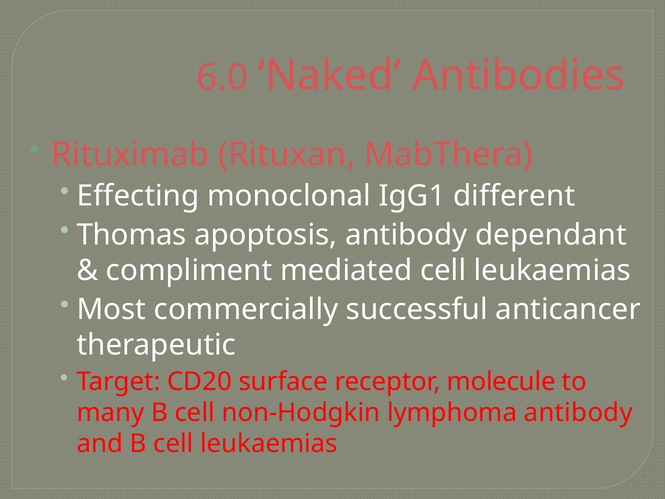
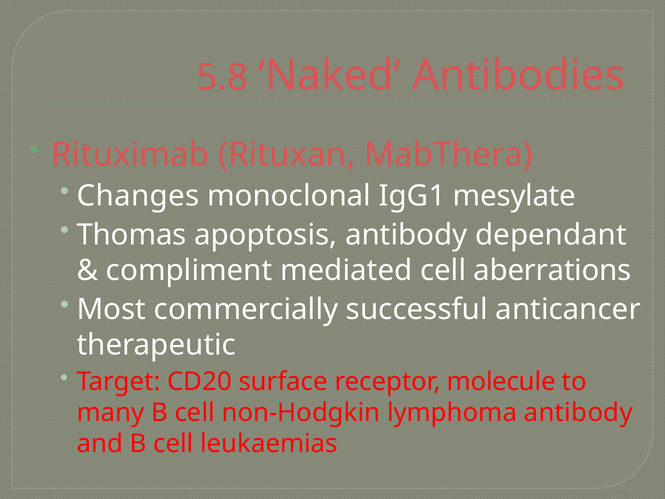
6.0: 6.0 -> 5.8 (222, 78)
Effecting: Effecting -> Changes (138, 196)
different: different -> mesylate (515, 196)
mediated cell leukaemias: leukaemias -> aberrations (552, 270)
